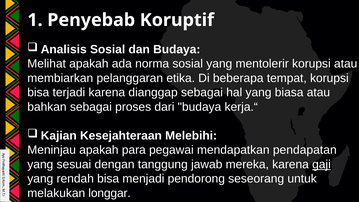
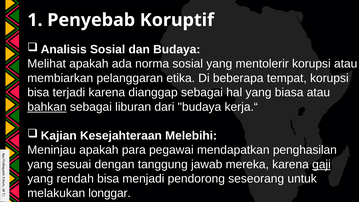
bahkan underline: none -> present (47, 107)
proses: proses -> liburan (133, 107)
pendapatan: pendapatan -> penghasilan (305, 150)
